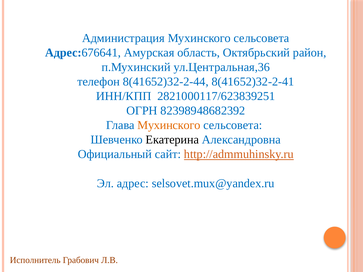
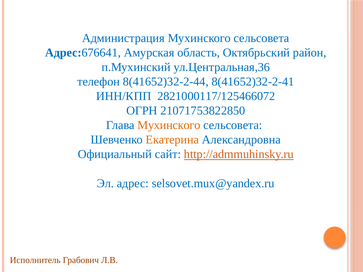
2821000117/623839251: 2821000117/623839251 -> 2821000117/125466072 (216, 96)
82398948682392: 82398948682392 -> 21071753822850 (203, 111)
Екатерина colour: black -> orange (172, 140)
